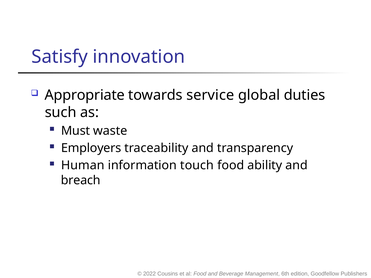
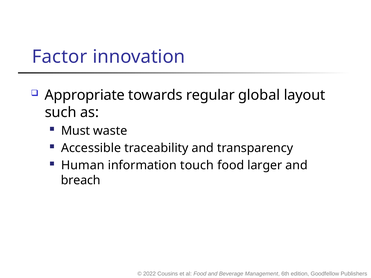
Satisfy: Satisfy -> Factor (60, 57)
service: service -> regular (210, 95)
duties: duties -> layout (305, 95)
Employers: Employers -> Accessible (91, 148)
ability: ability -> larger (265, 165)
